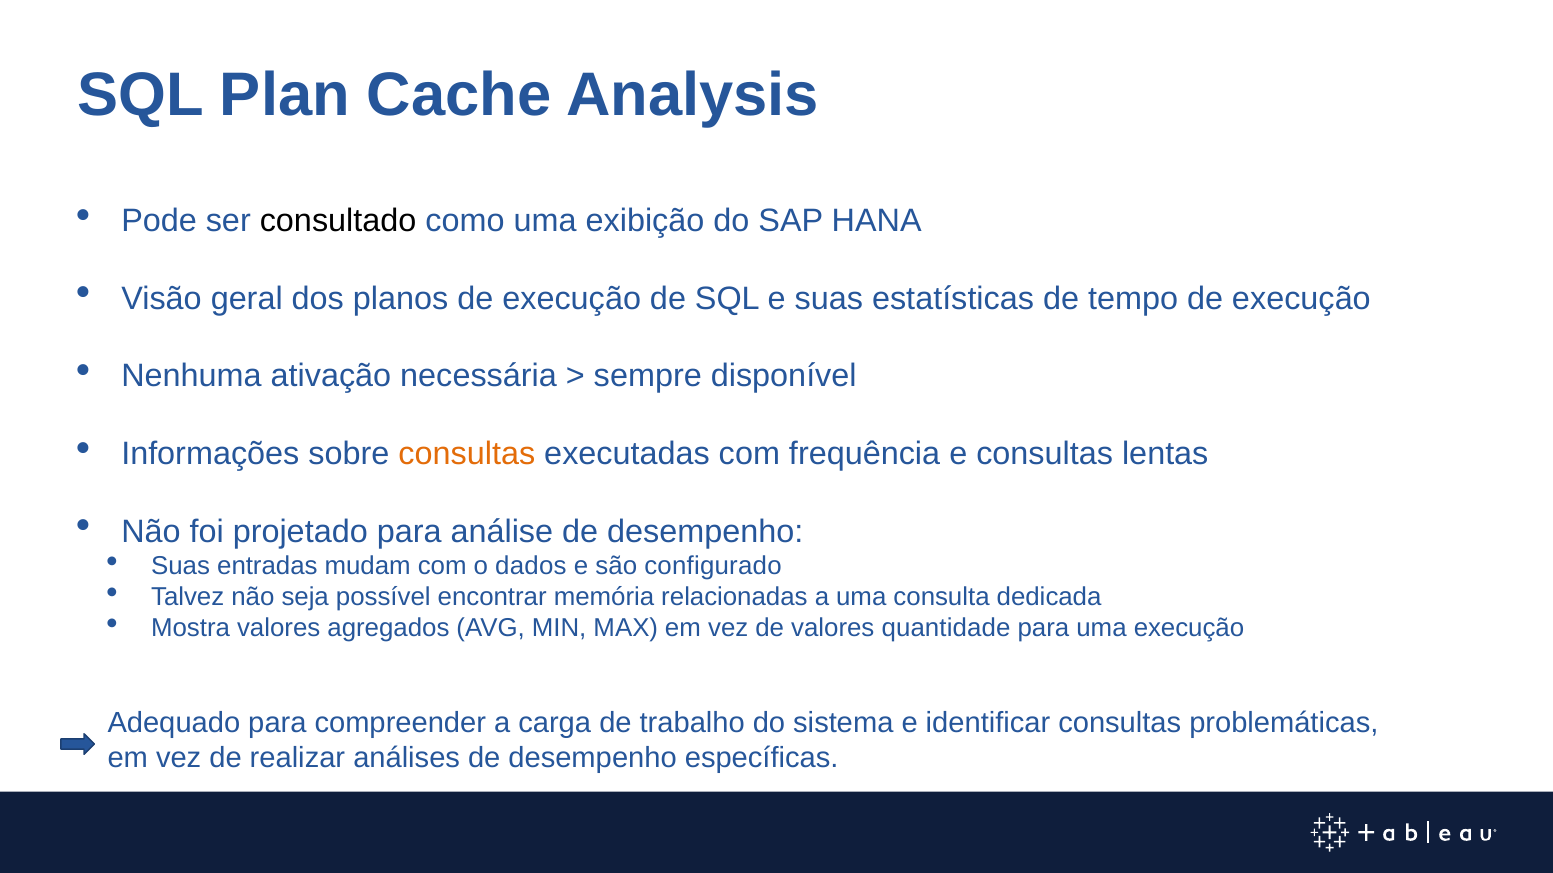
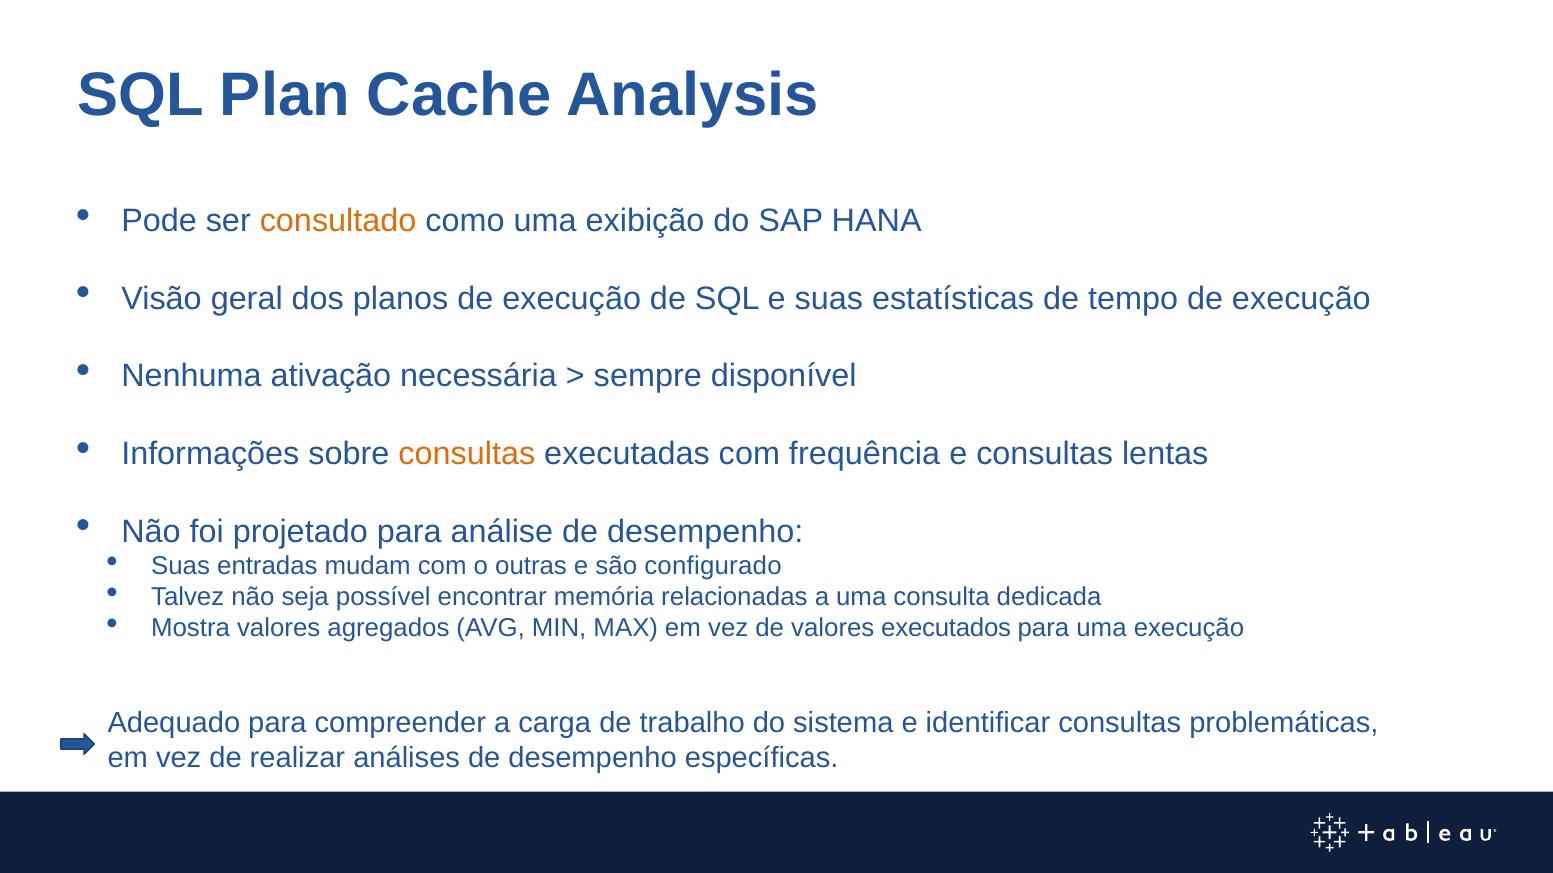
consultado colour: black -> orange (338, 221)
dados: dados -> outras (531, 566)
quantidade: quantidade -> executados (946, 628)
